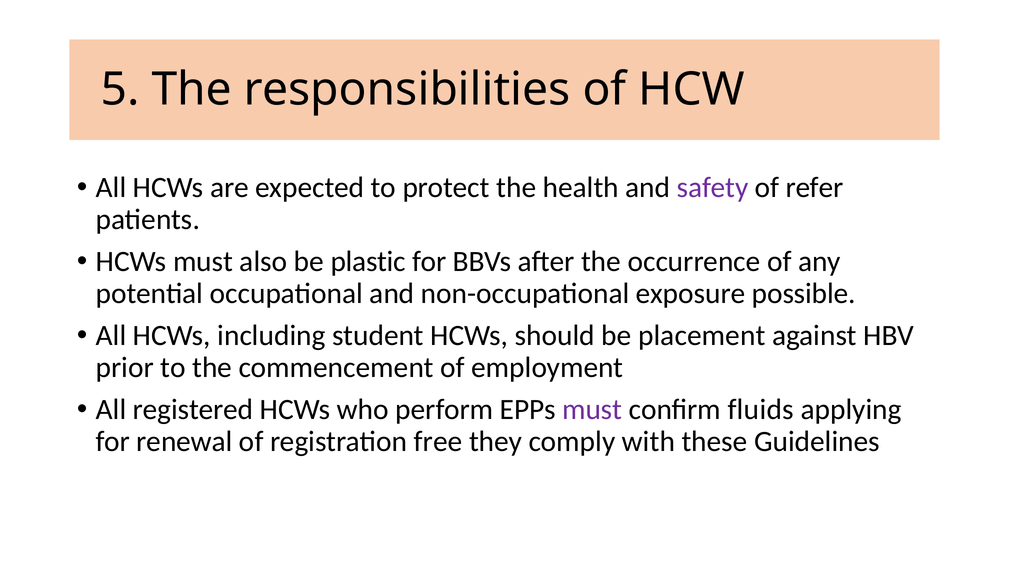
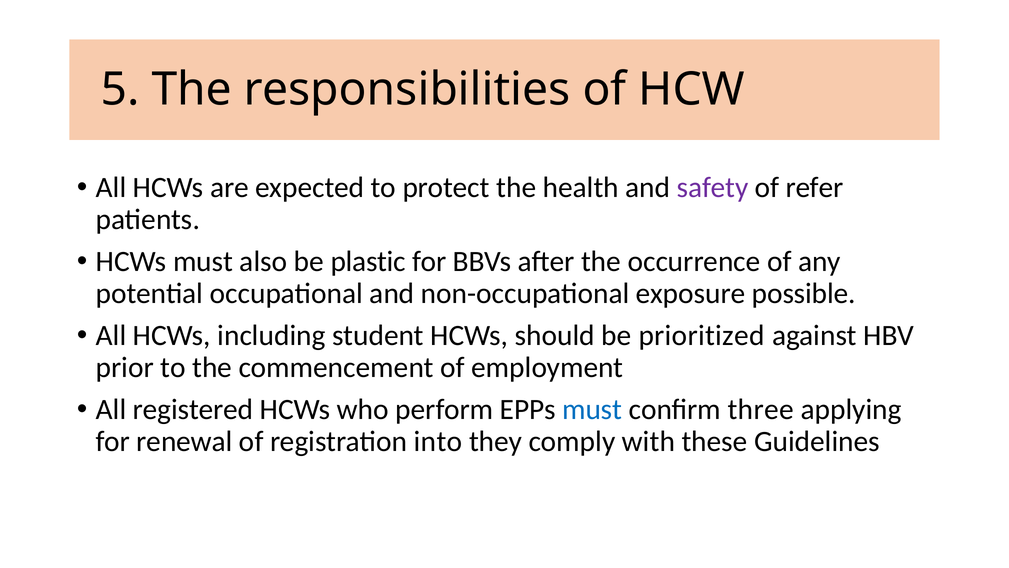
placement: placement -> prioritized (702, 335)
must colour: purple -> blue (592, 409)
fluids: fluids -> three (761, 409)
free: free -> into (438, 441)
